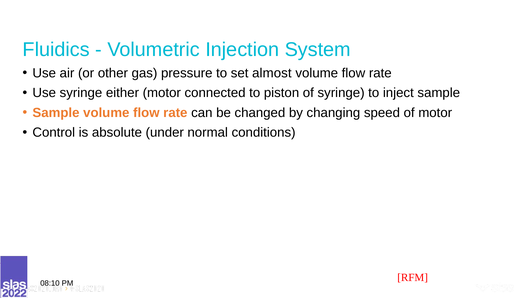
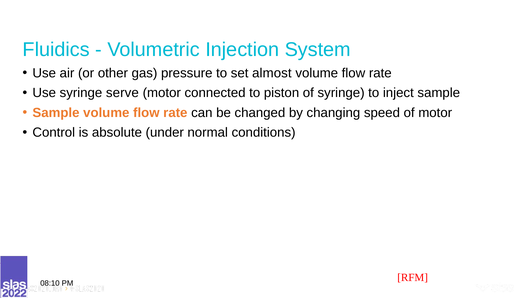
either: either -> serve (122, 93)
